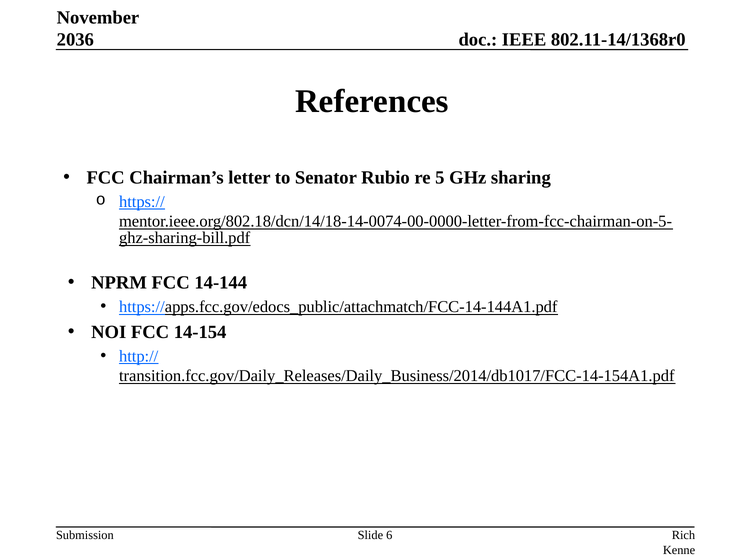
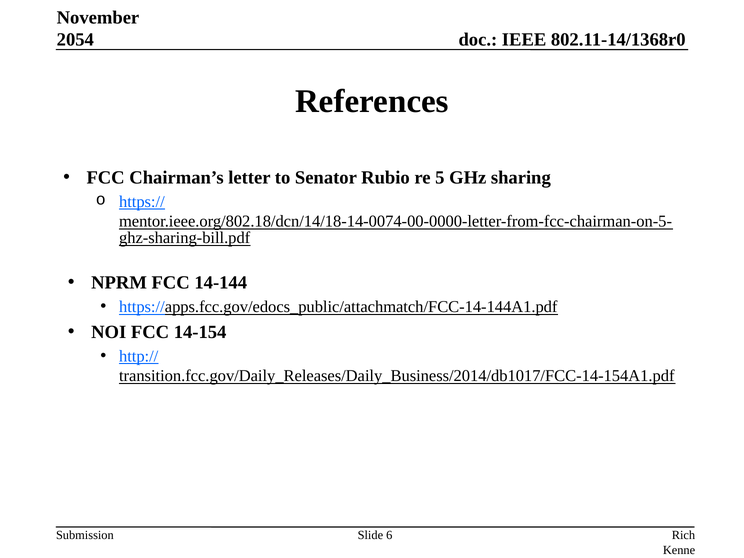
2036: 2036 -> 2054 (75, 40)
